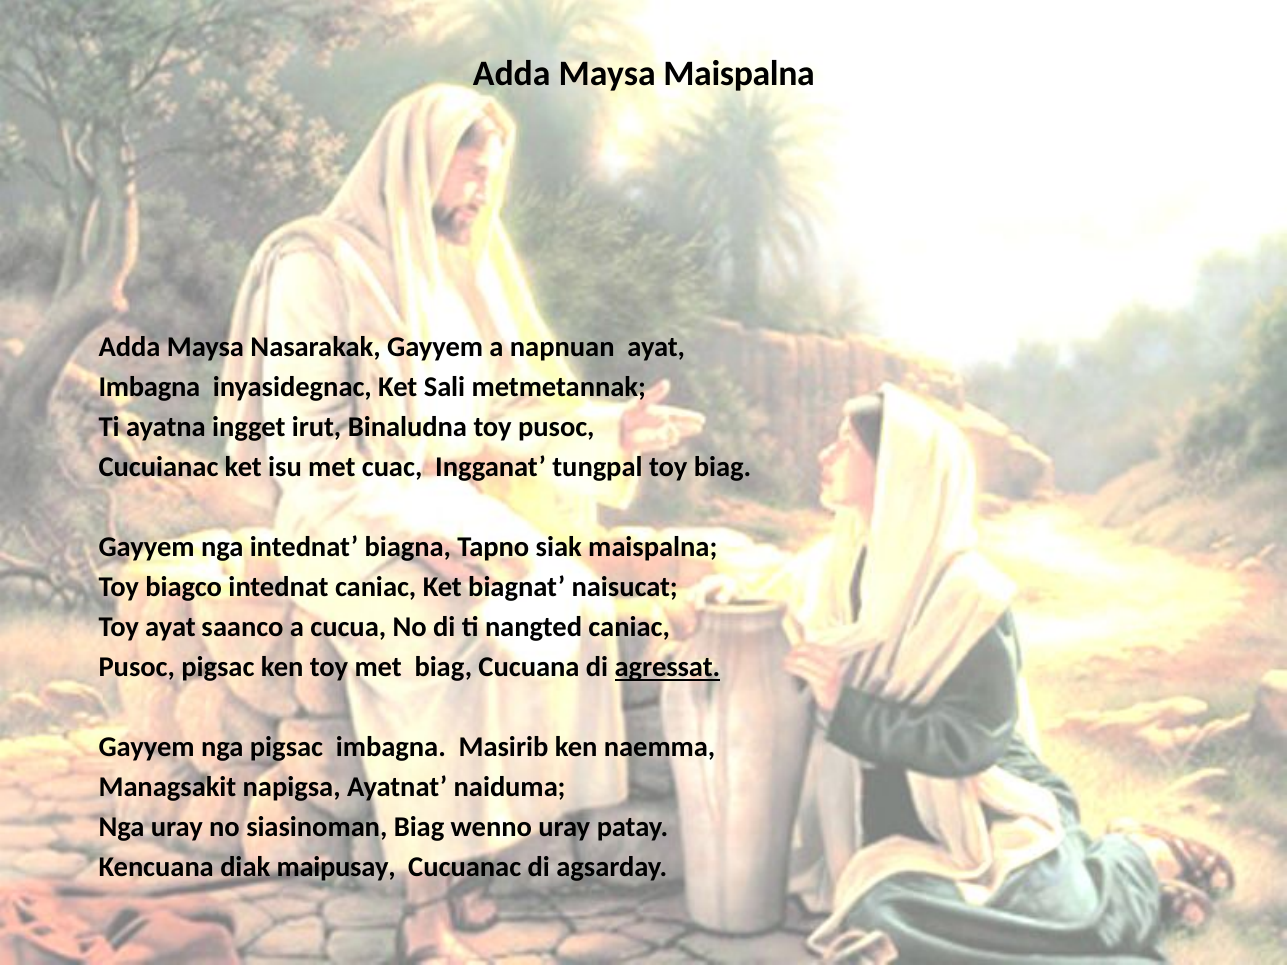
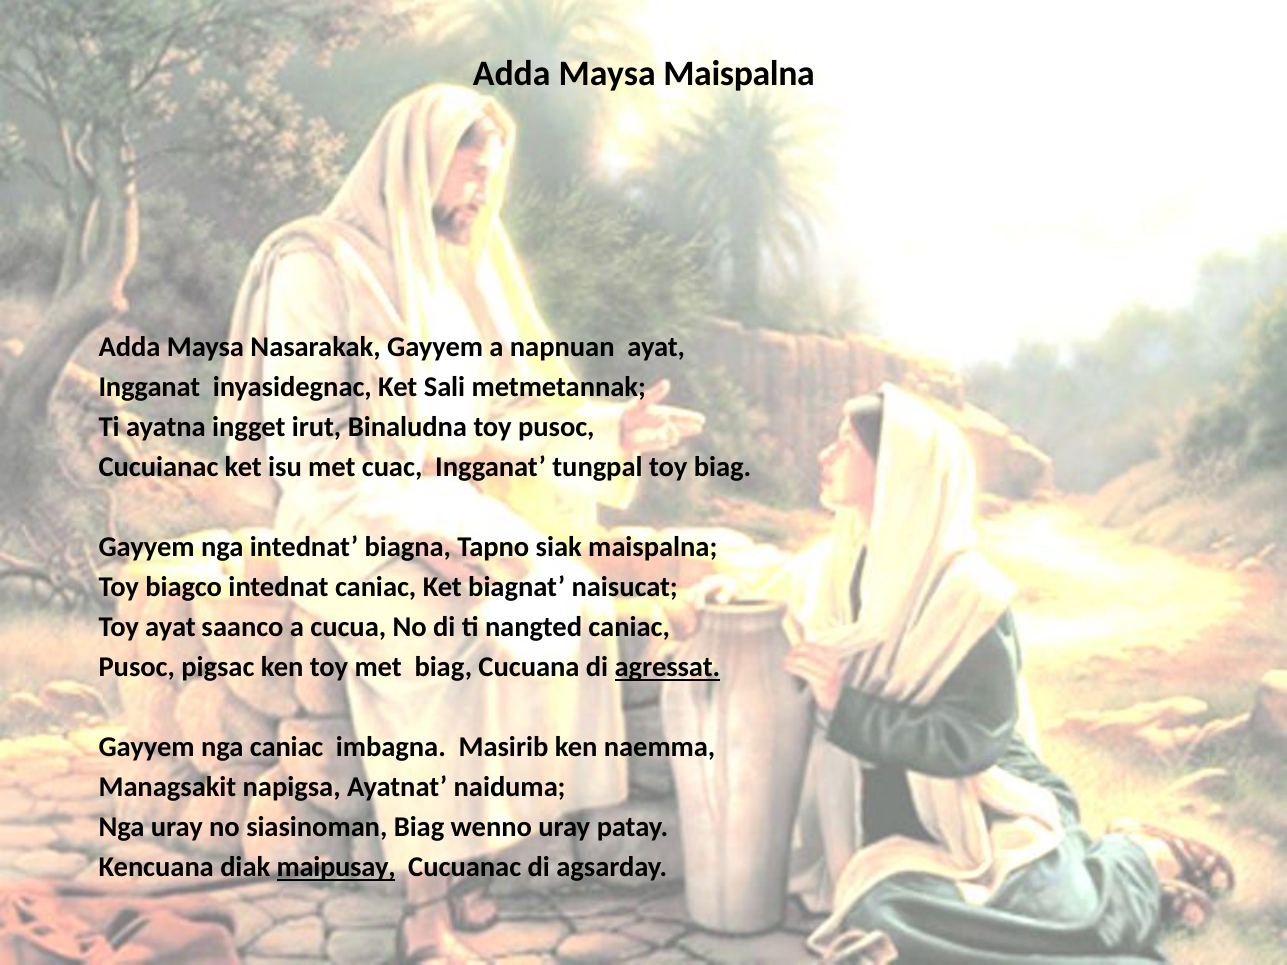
Imbagna: Imbagna -> Ingganat (149, 387)
nga pigsac: pigsac -> caniac (287, 748)
maipusay underline: none -> present (336, 868)
